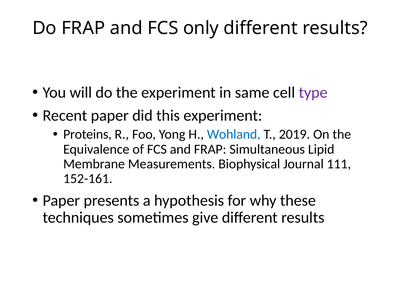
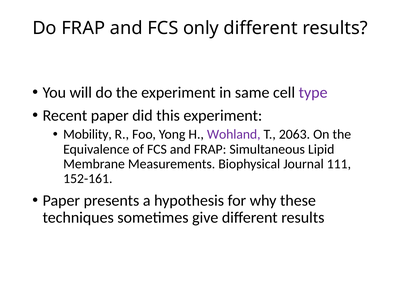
Proteins: Proteins -> Mobility (87, 135)
Wohland colour: blue -> purple (234, 135)
2019: 2019 -> 2063 (294, 135)
